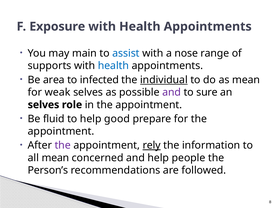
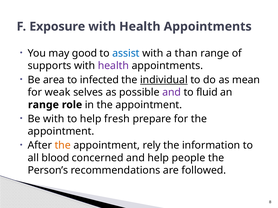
main: main -> good (85, 53)
nose: nose -> than (186, 53)
health colour: blue -> purple (113, 66)
sure: sure -> fluid (207, 93)
selves: selves -> range (43, 105)
Be fluid: fluid -> with (54, 119)
good: good -> fresh (117, 119)
the colour: purple -> orange (63, 146)
rely underline: present -> none (152, 146)
all mean: mean -> blood (55, 158)
